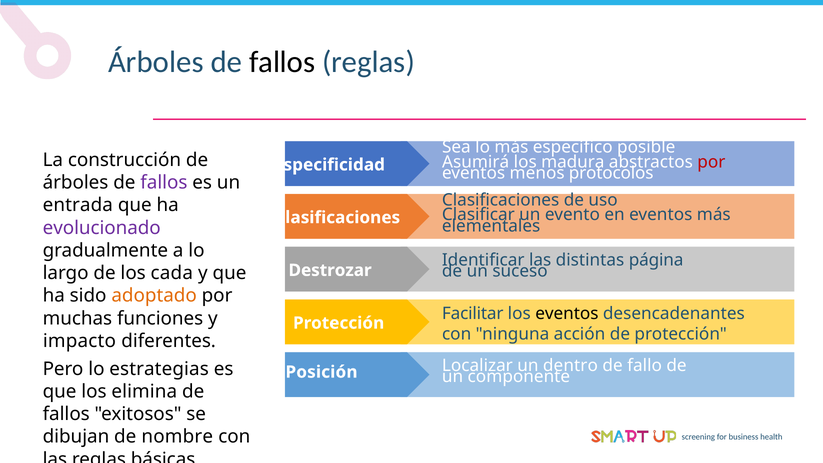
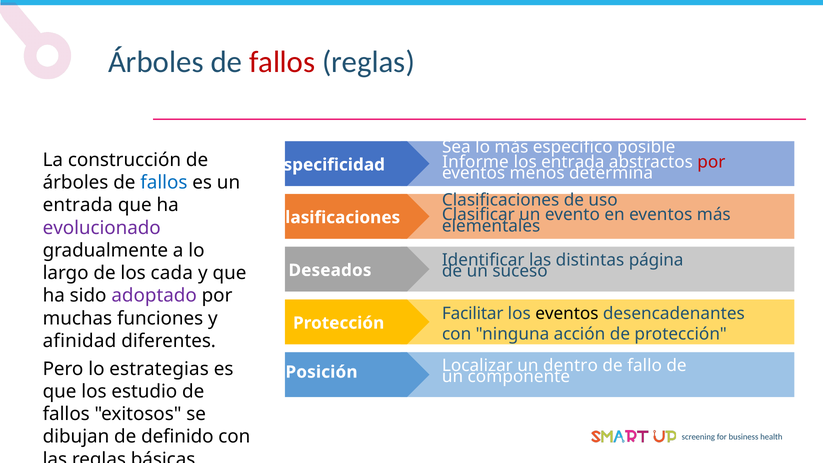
fallos colour: black -> red (282, 62)
Asumirá: Asumirá -> Informe (476, 162)
los madura: madura -> entrada (573, 162)
protocolos: protocolos -> determina (611, 173)
fallos colour: purple -> blue (164, 183)
Destrozar: Destrozar -> Deseados (330, 270)
adoptado colour: orange -> purple (154, 296)
impacto: impacto -> afinidad (79, 341)
elimina: elimina -> estudio (144, 391)
nombre: nombre -> definido (177, 437)
